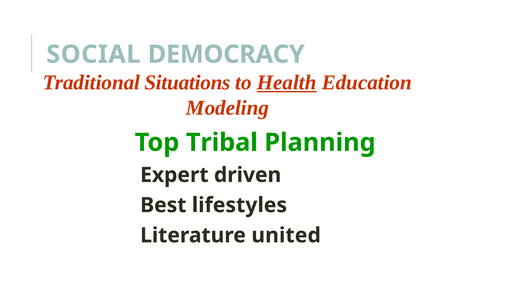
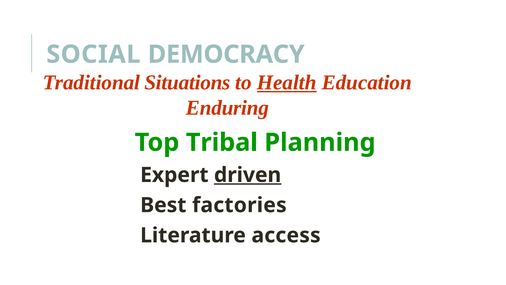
Modeling: Modeling -> Enduring (228, 108)
driven underline: none -> present (248, 175)
lifestyles: lifestyles -> factories (239, 205)
united: united -> access (286, 235)
